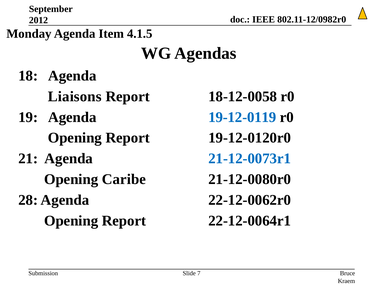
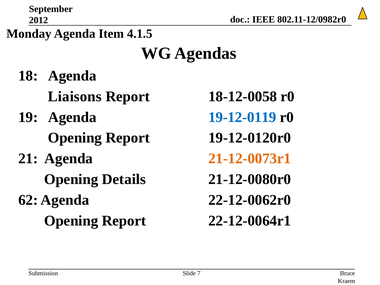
21-12-0073r1 colour: blue -> orange (250, 159)
Caribe: Caribe -> Details (124, 179)
28: 28 -> 62 (28, 200)
